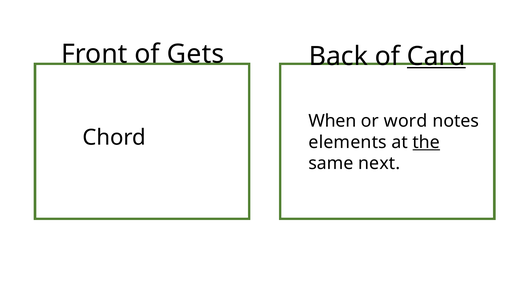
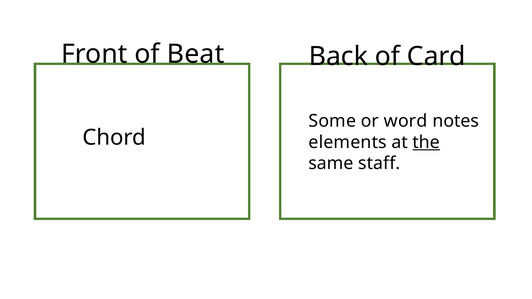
Gets: Gets -> Beat (196, 54)
Card underline: present -> none (436, 56)
When: When -> Some (332, 121)
next: next -> staff (379, 164)
